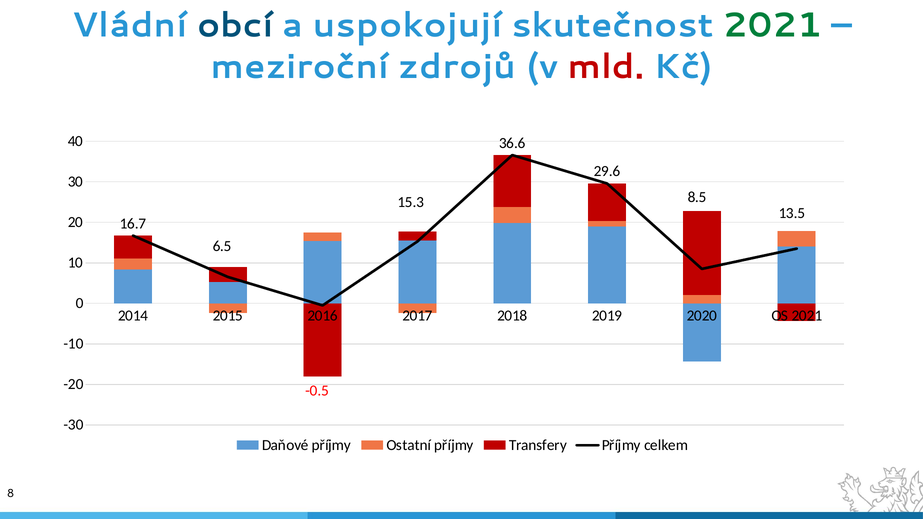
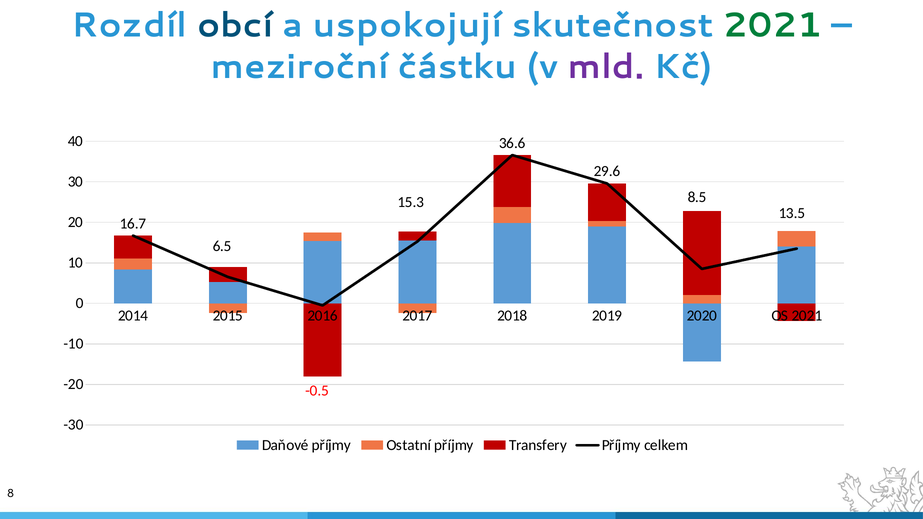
Vládní: Vládní -> Rozdíl (129, 25)
zdrojů: zdrojů -> částku (457, 67)
mld colour: red -> purple (606, 67)
